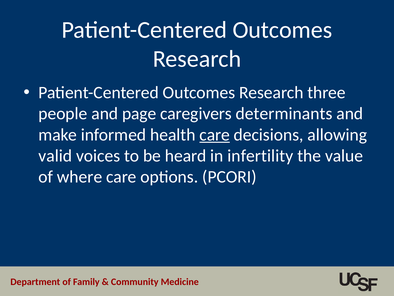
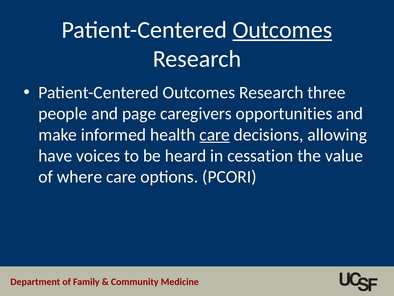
Outcomes underline: none -> present (282, 30)
determinants: determinants -> opportunities (284, 113)
valid: valid -> have (55, 156)
infertility: infertility -> cessation (260, 156)
